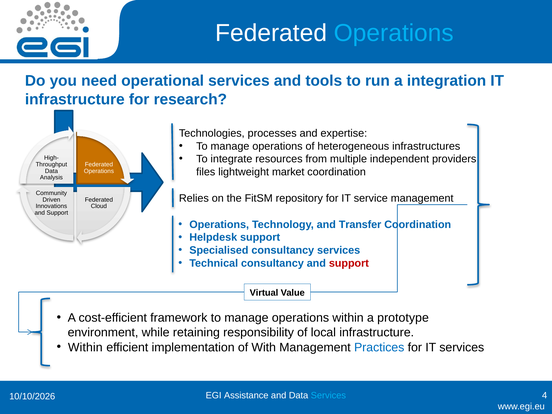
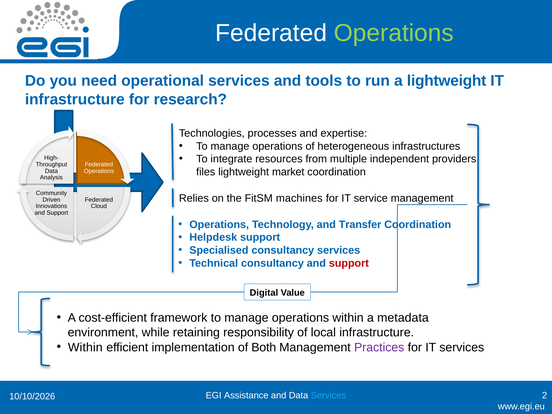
Operations colour: light blue -> light green (394, 33)
a integration: integration -> lightweight (447, 81)
repository: repository -> machines (299, 198)
Virtual: Virtual -> Digital (264, 293)
prototype: prototype -> metadata (403, 318)
With: With -> Both (264, 347)
Practices colour: blue -> purple (379, 347)
4: 4 -> 2 (545, 395)
